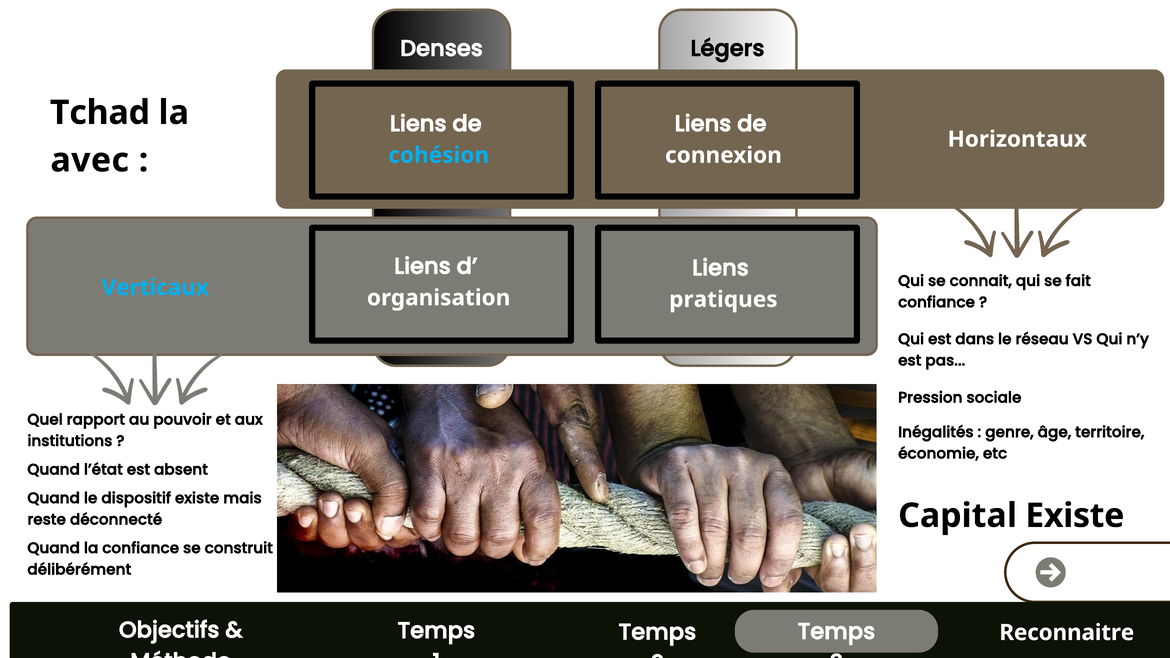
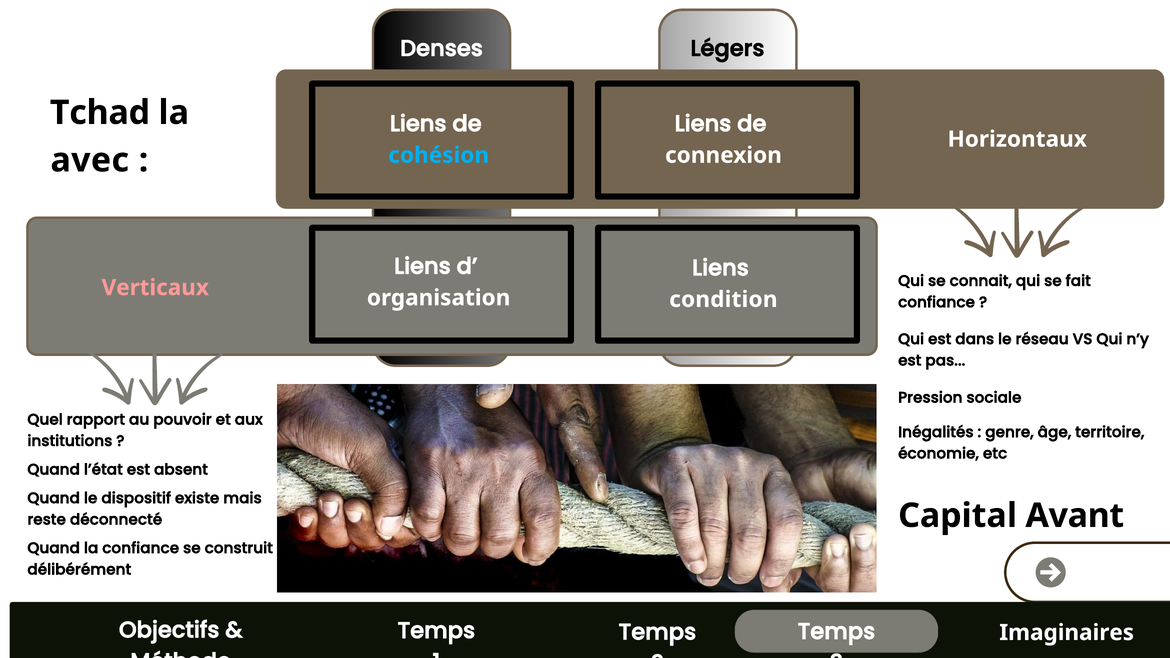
Verticaux colour: light blue -> pink (155, 288)
pratiques: pratiques -> condition (723, 300)
Capital Existe: Existe -> Avant (1075, 516)
Reconnaitre: Reconnaitre -> Imaginaires (1067, 633)
